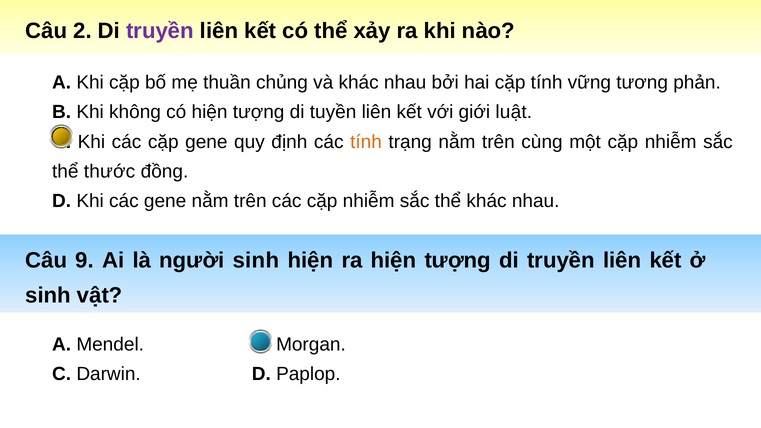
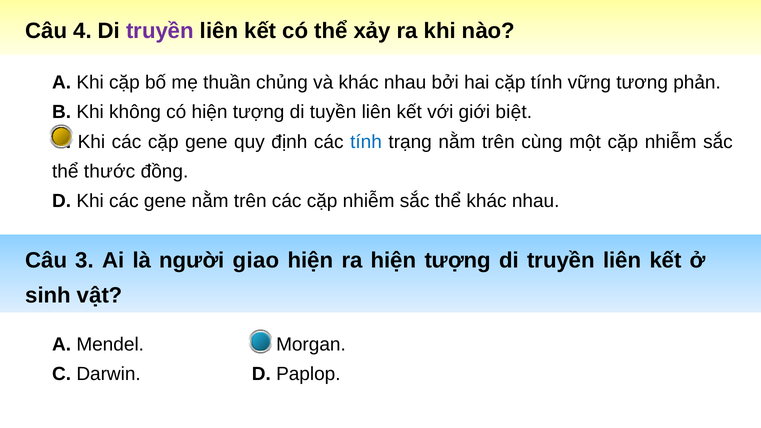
2: 2 -> 4 (83, 31)
luật: luật -> biệt (514, 112)
tính colour: orange -> blue (366, 142)
9: 9 -> 3 (85, 261)
người sinh: sinh -> giao (256, 261)
